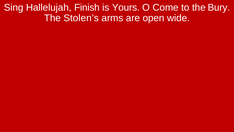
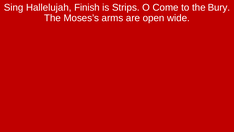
Yours: Yours -> Strips (126, 7)
Stolen’s: Stolen’s -> Moses’s (81, 18)
